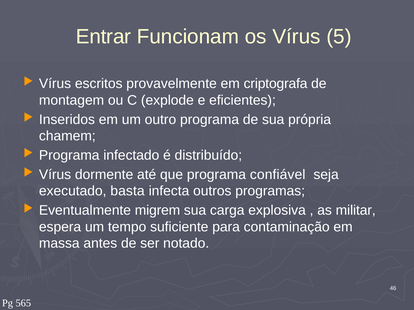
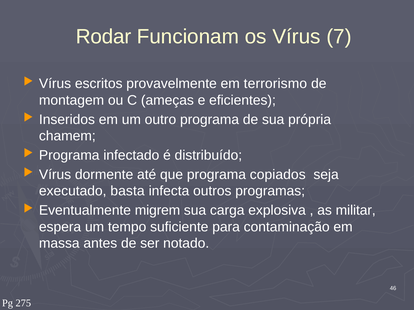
Entrar: Entrar -> Rodar (104, 37)
5: 5 -> 7 (339, 37)
criptografa: criptografa -> terrorismo (275, 84)
explode: explode -> ameças (167, 100)
confiável: confiável -> copiados (278, 175)
565: 565 -> 275 (23, 304)
